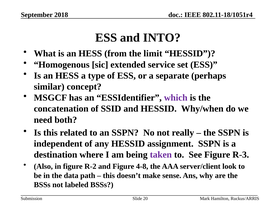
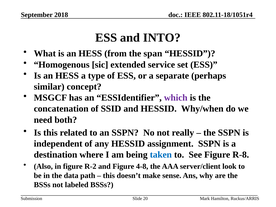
limit: limit -> span (153, 54)
taken colour: purple -> blue (161, 155)
R-3: R-3 -> R-8 (241, 155)
